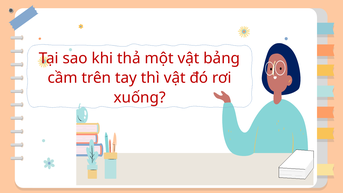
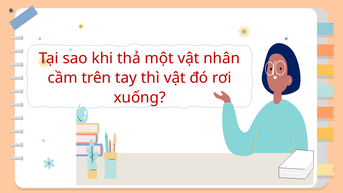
bảng: bảng -> nhân (222, 58)
